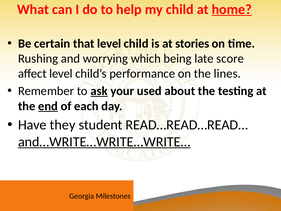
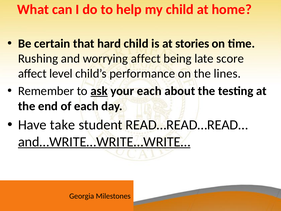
home underline: present -> none (232, 9)
that level: level -> hard (109, 43)
worrying which: which -> affect (146, 58)
your used: used -> each (149, 91)
end underline: present -> none (48, 106)
they: they -> take (63, 125)
